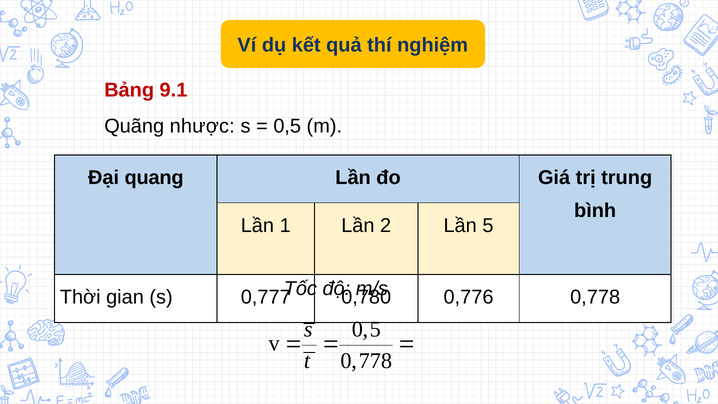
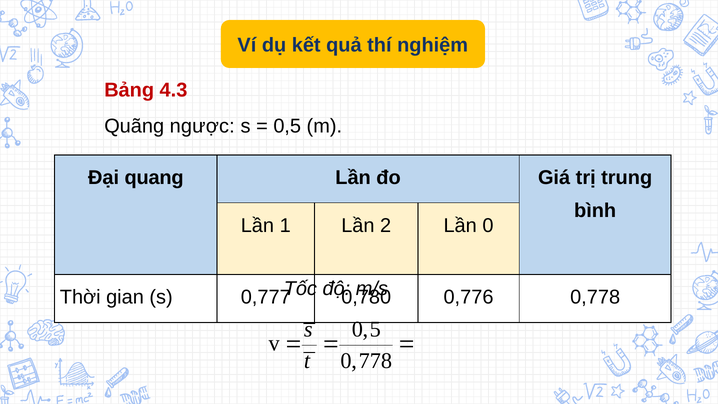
9.1: 9.1 -> 4.3 (174, 90)
nhược: nhược -> ngược (202, 126)
5: 5 -> 0 (488, 225)
